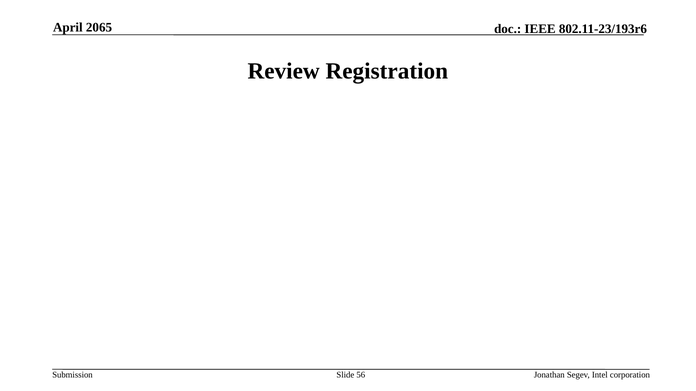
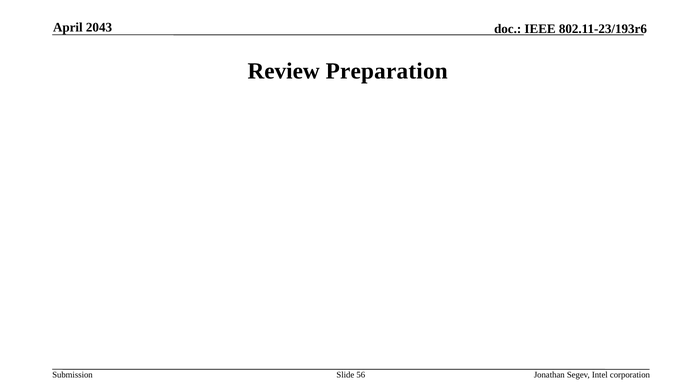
2065: 2065 -> 2043 (99, 28)
Registration: Registration -> Preparation (387, 71)
